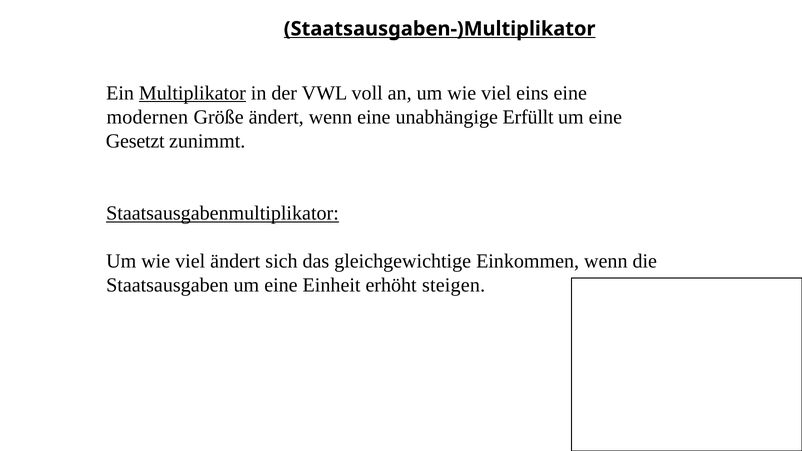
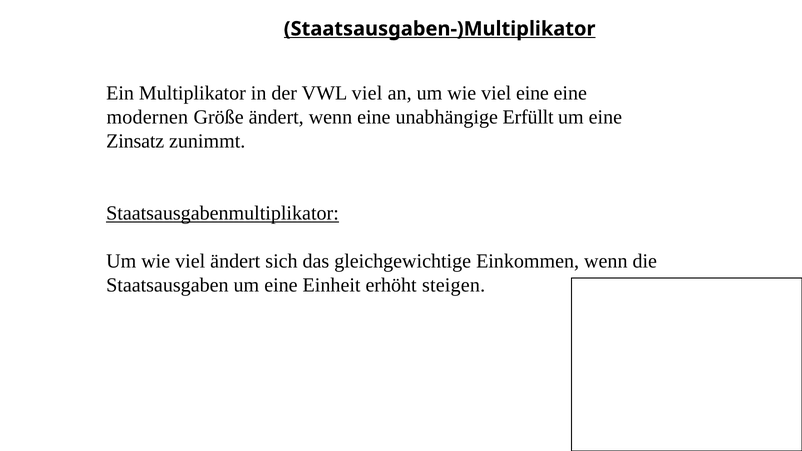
Multiplikator underline: present -> none (192, 93)
VWL voll: voll -> viel (367, 93)
viel eins: eins -> eine (532, 93)
Gesetzt: Gesetzt -> Zinsatz (135, 141)
